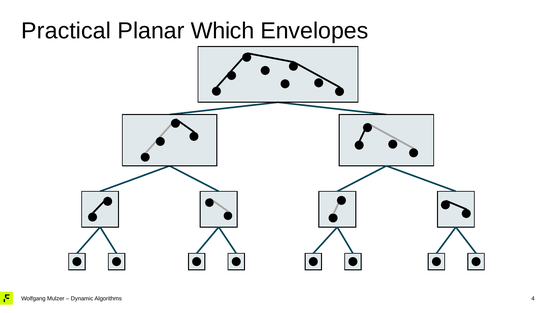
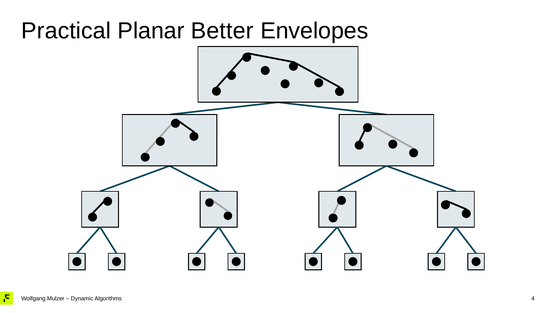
Which: Which -> Better (222, 31)
